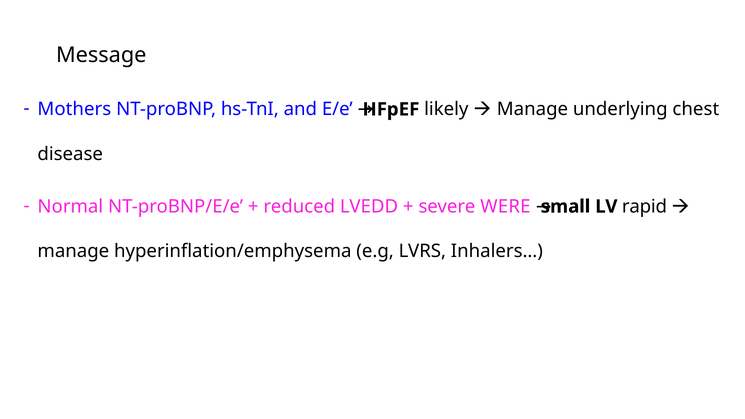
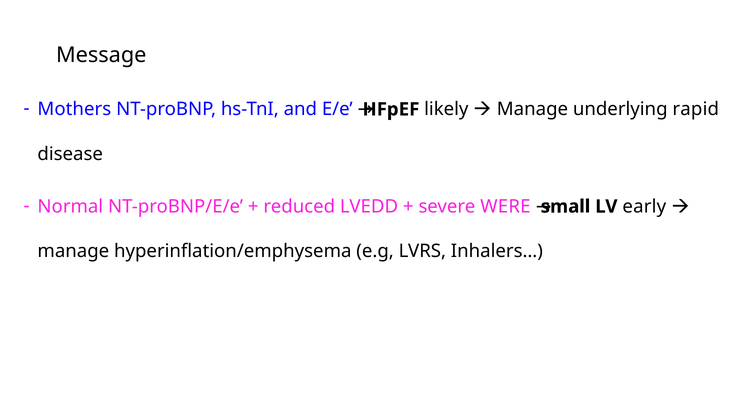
chest: chest -> rapid (696, 109)
rapid: rapid -> early (644, 207)
